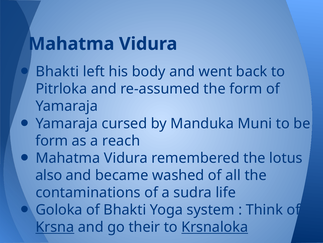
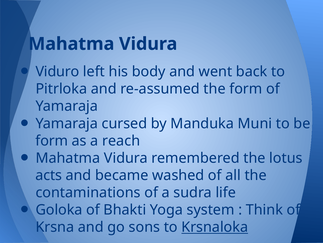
Bhakti: Bhakti -> Viduro (57, 71)
also: also -> acts (49, 175)
Krsna underline: present -> none (55, 227)
their: their -> sons (144, 227)
